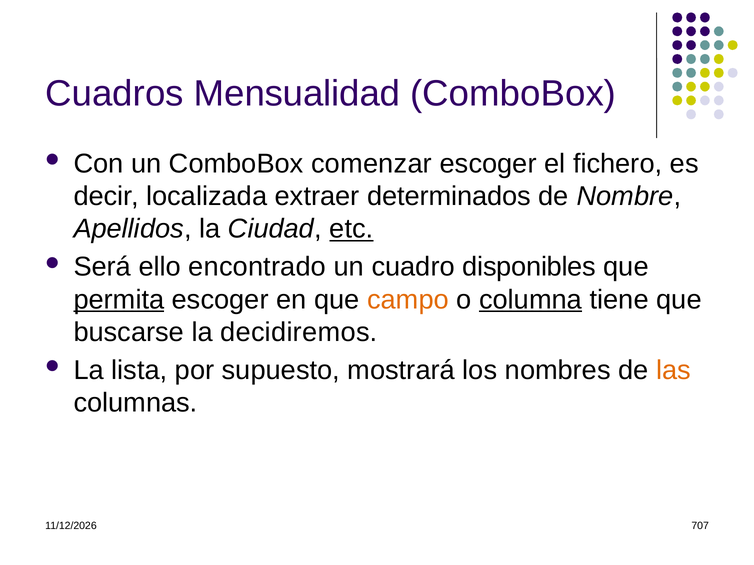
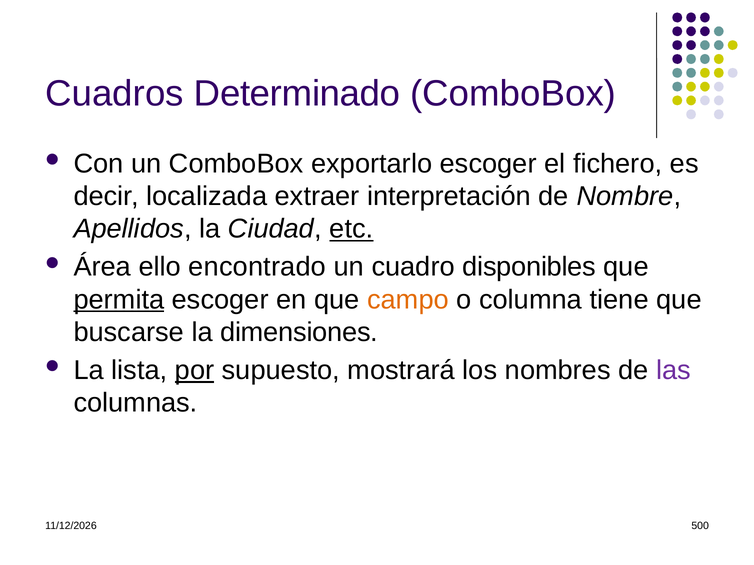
Mensualidad: Mensualidad -> Determinado (297, 94)
comenzar: comenzar -> exportarlo (372, 164)
determinados: determinados -> interpretación (449, 196)
Será: Será -> Área (102, 267)
columna underline: present -> none (531, 300)
decidiremos: decidiremos -> dimensiones (299, 332)
por underline: none -> present (195, 371)
las colour: orange -> purple (674, 371)
707: 707 -> 500 (700, 526)
